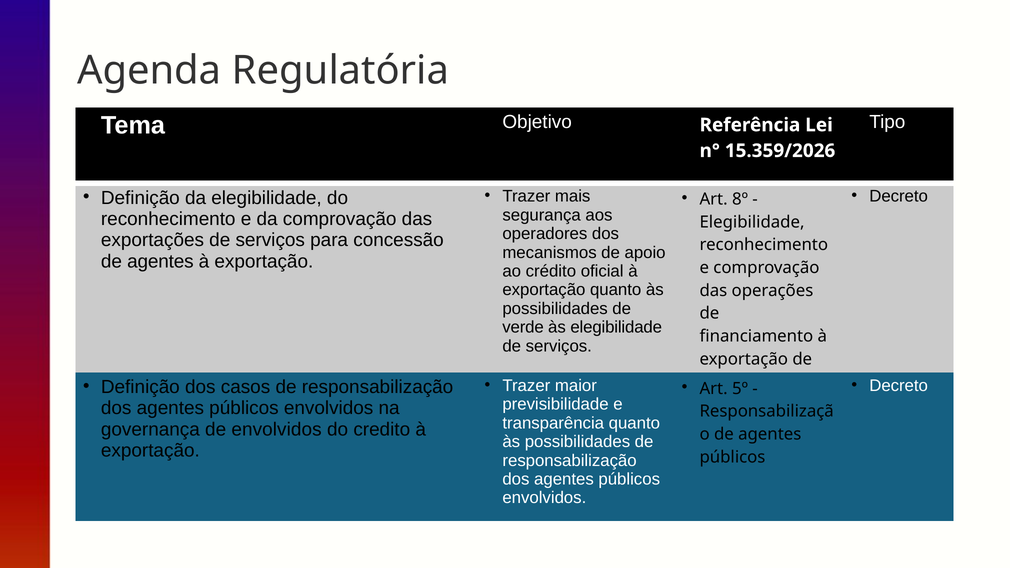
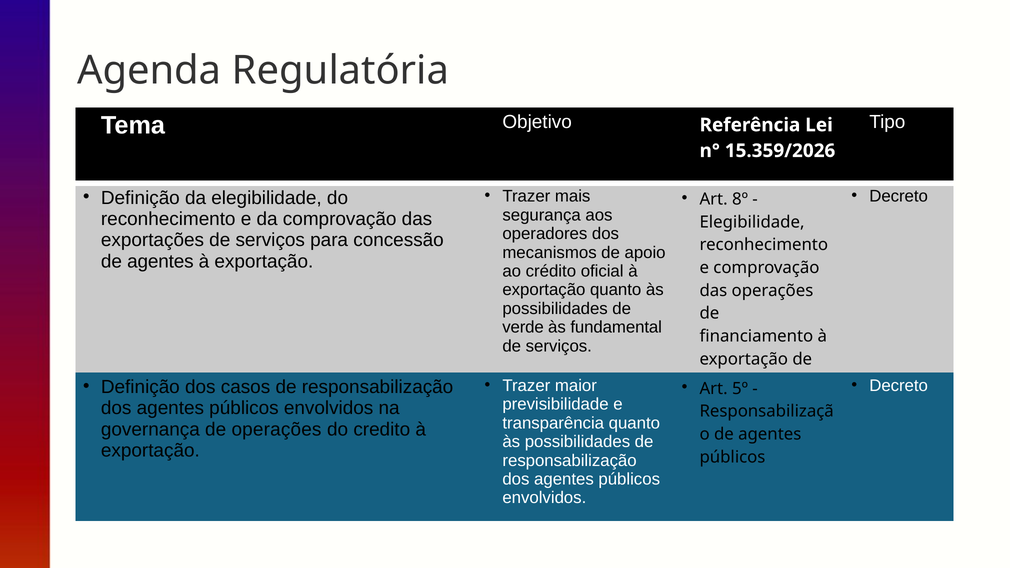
às elegibilidade: elegibilidade -> fundamental (616, 327)
de envolvidos: envolvidos -> operações (276, 430)
